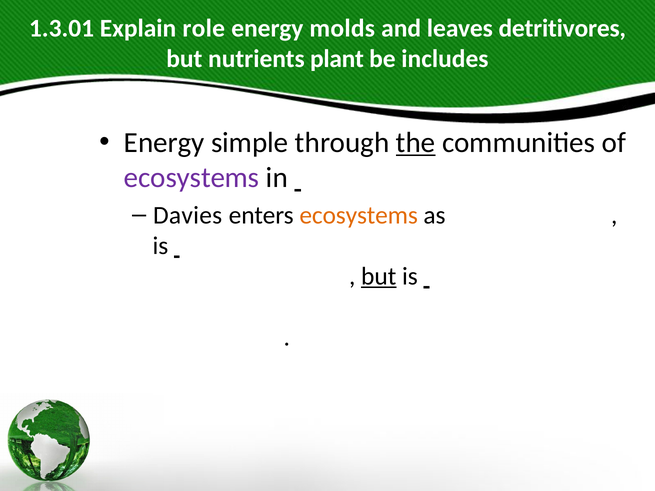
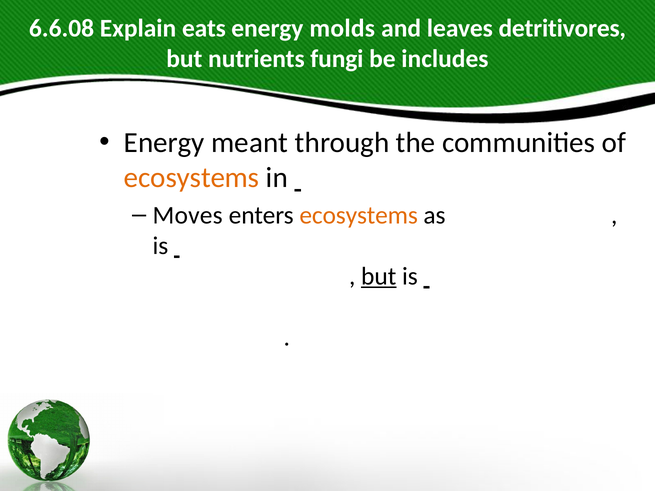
1.3.01: 1.3.01 -> 6.6.08 (62, 28)
role: role -> eats (204, 28)
plant: plant -> fungi (337, 59)
simple: simple -> meant (250, 143)
the underline: present -> none (416, 143)
ecosystems colour: purple -> orange (192, 178)
Davies: Davies -> Moves (188, 215)
